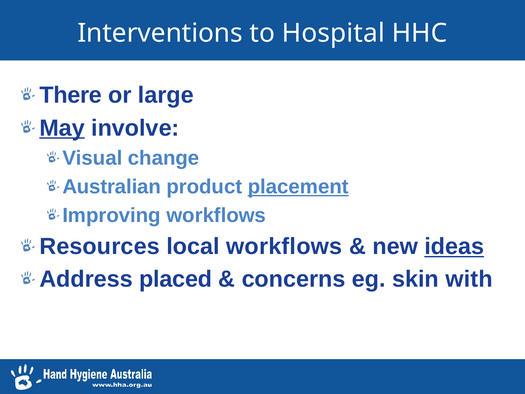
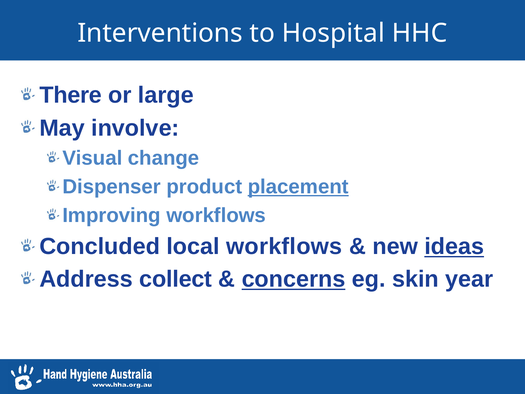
May underline: present -> none (62, 128)
Australian: Australian -> Dispenser (112, 187)
Resources: Resources -> Concluded (100, 246)
placed: placed -> collect (176, 279)
concerns underline: none -> present (294, 279)
with: with -> year (469, 279)
